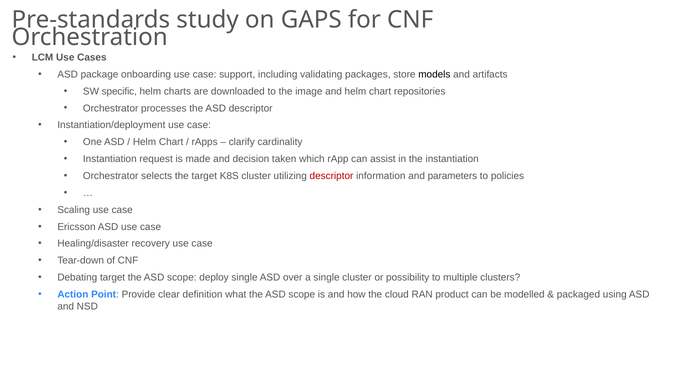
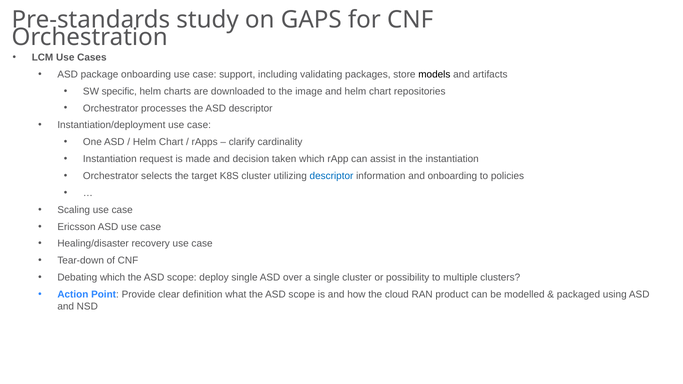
descriptor colour: red -> blue (332, 176)
and parameters: parameters -> onboarding (452, 176)
Debating target: target -> which (113, 278)
